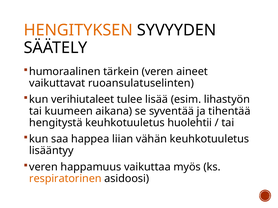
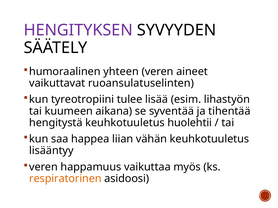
HENGITYKSEN colour: orange -> purple (78, 30)
tärkein: tärkein -> yhteen (121, 72)
verihiutaleet: verihiutaleet -> tyreotropiini (83, 100)
